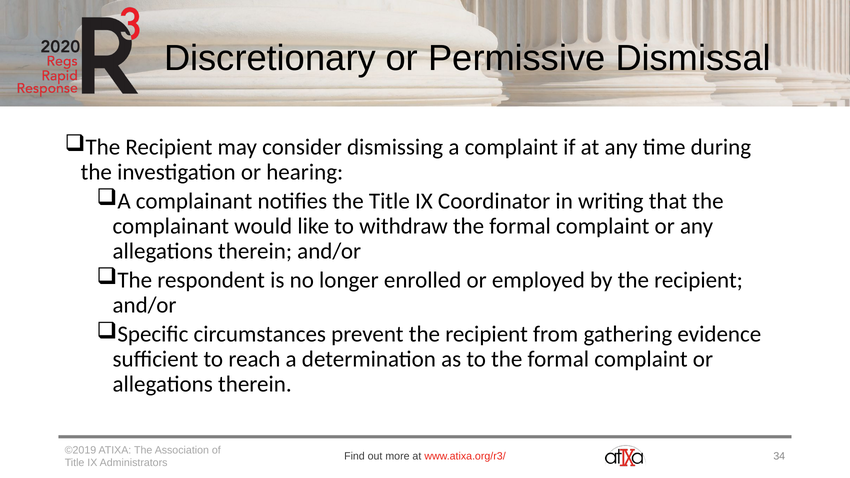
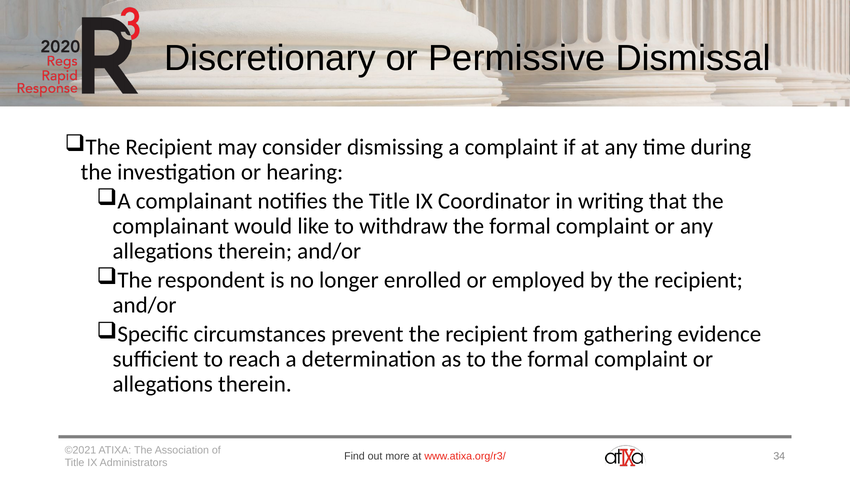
©2019: ©2019 -> ©2021 (80, 450)
